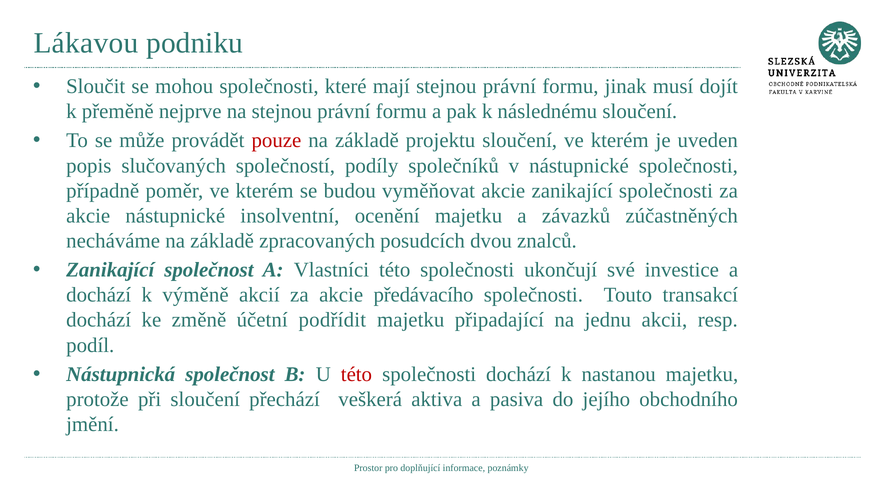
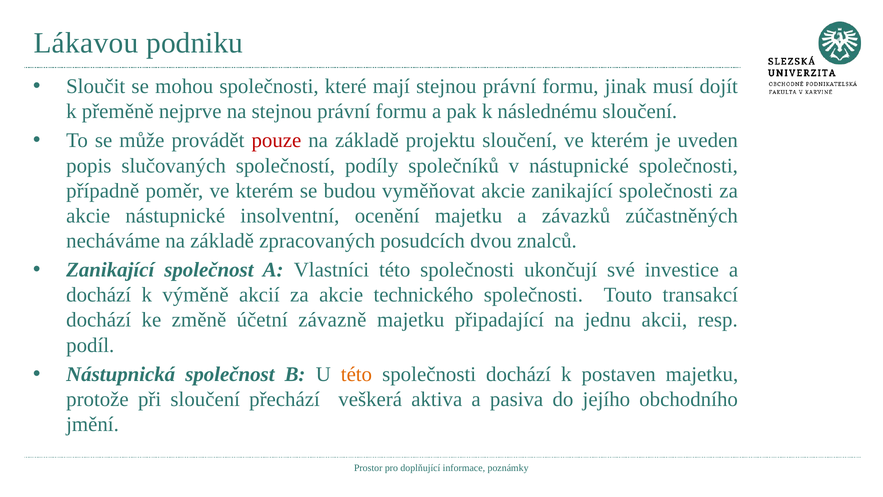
předávacího: předávacího -> technického (423, 295)
podřídit: podřídit -> závazně (332, 320)
této colour: red -> orange (356, 374)
nastanou: nastanou -> postaven (619, 374)
